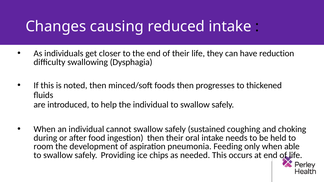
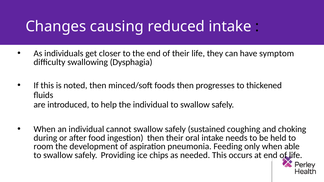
reduction: reduction -> symptom (277, 54)
